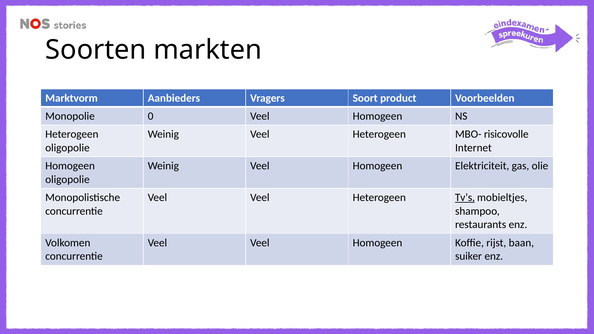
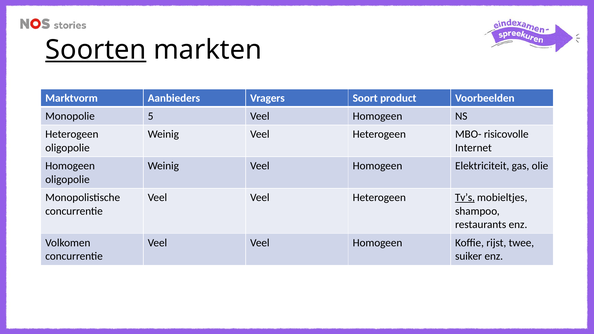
Soorten underline: none -> present (96, 50)
0: 0 -> 5 (151, 116)
baan: baan -> twee (521, 243)
